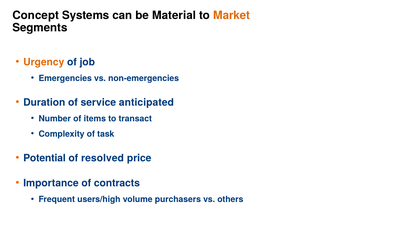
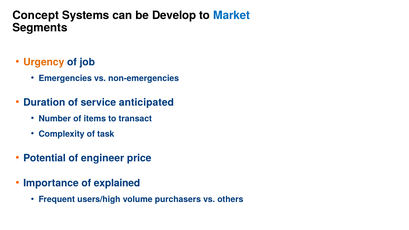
Material: Material -> Develop (174, 15)
Market colour: orange -> blue (232, 15)
resolved: resolved -> engineer (103, 158)
contracts: contracts -> explained (117, 183)
